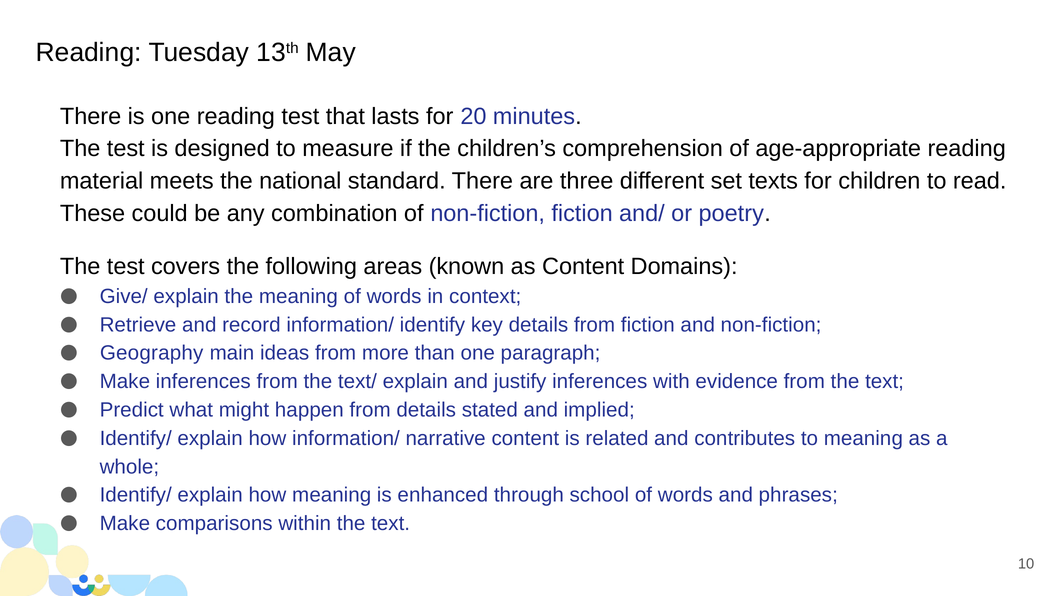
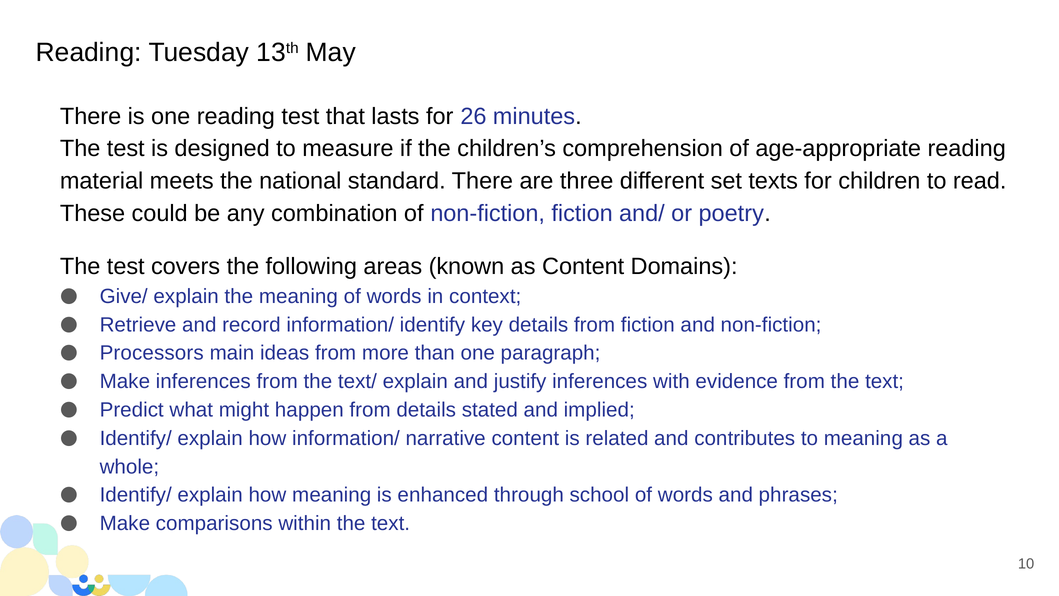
20: 20 -> 26 (473, 116)
Geography: Geography -> Processors (152, 353)
